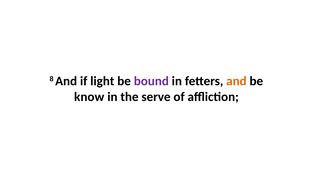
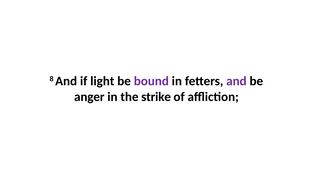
and colour: orange -> purple (236, 81)
know: know -> anger (89, 97)
serve: serve -> strike (156, 97)
